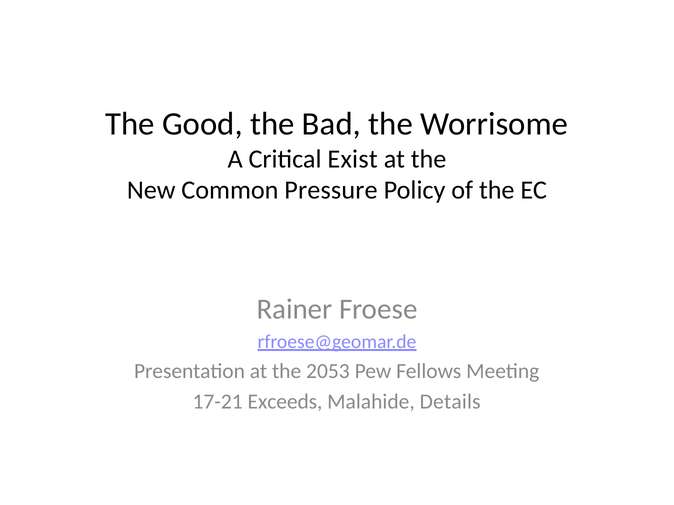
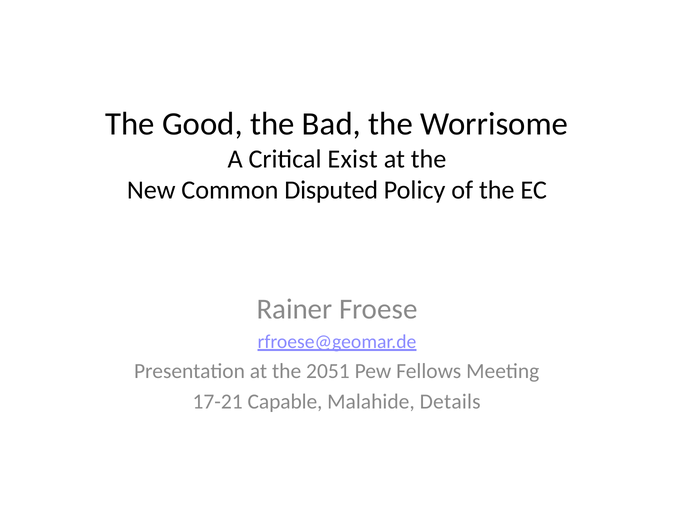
Pressure: Pressure -> Disputed (331, 191)
2053: 2053 -> 2051 (328, 372)
Exceeds: Exceeds -> Capable (285, 402)
